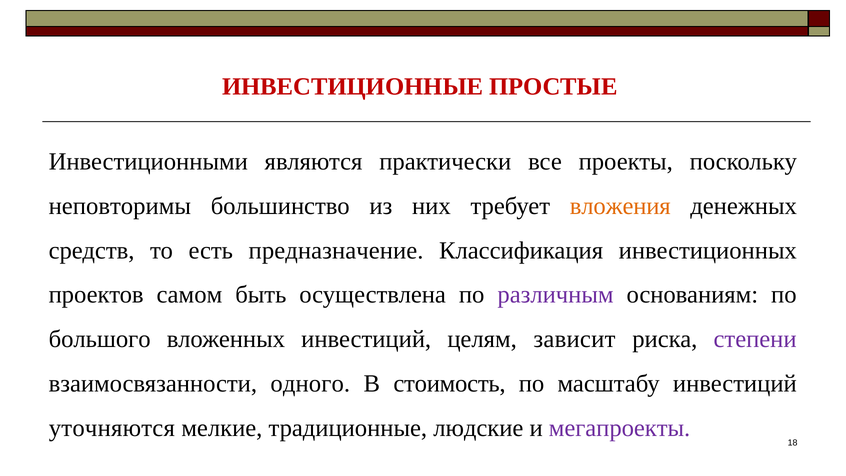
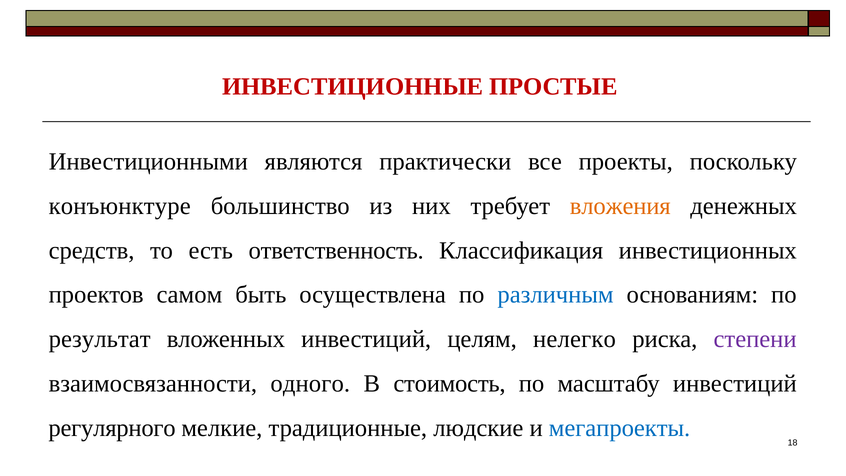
неповторимы: неповторимы -> конъюнктуре (120, 206)
предназначение: предназначение -> ответственность (336, 250)
различным colour: purple -> blue (555, 295)
большого: большого -> результат (100, 339)
зависит: зависит -> нелегко (574, 339)
уточняются: уточняются -> регулярного (112, 428)
мегапроекты colour: purple -> blue (620, 428)
